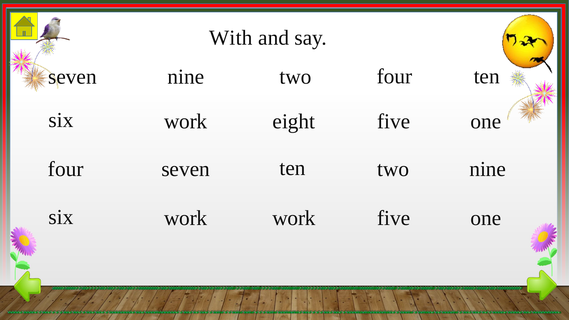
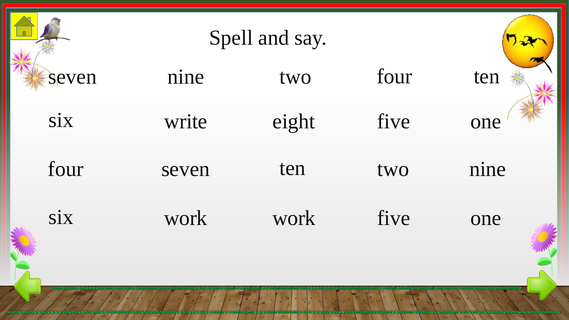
With: With -> Spell (231, 38)
work: work -> write (186, 121)
